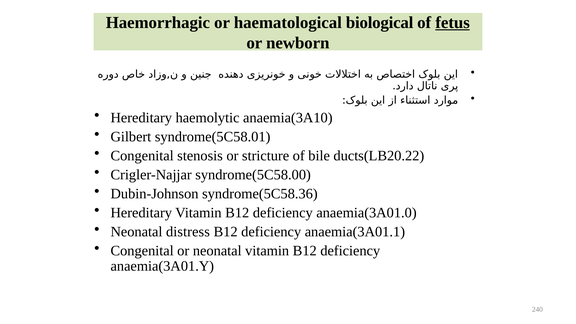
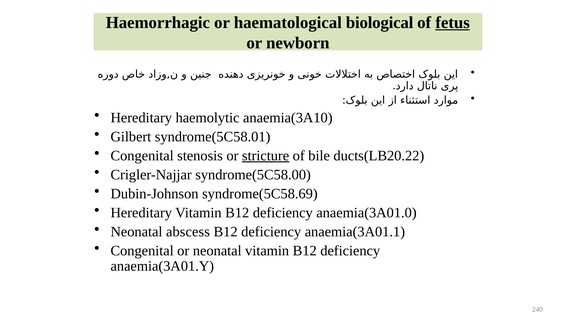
stricture underline: none -> present (266, 156)
syndrome(5C58.36: syndrome(5C58.36 -> syndrome(5C58.69 (260, 194)
distress: distress -> abscess (188, 232)
